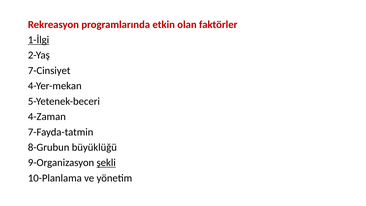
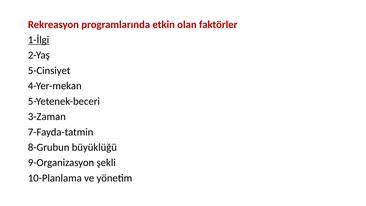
7-Cinsiyet: 7-Cinsiyet -> 5-Cinsiyet (49, 71)
4-Zaman: 4-Zaman -> 3-Zaman (47, 117)
şekli underline: present -> none (106, 163)
